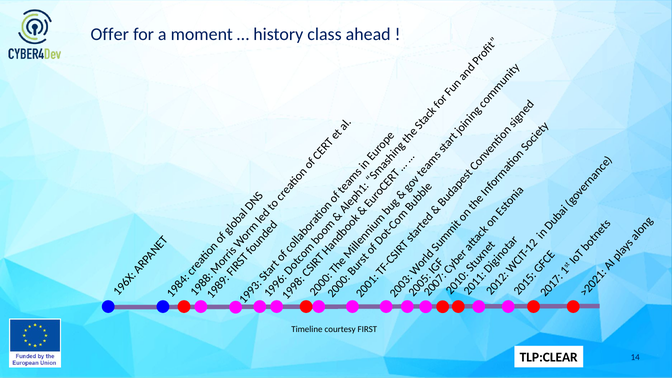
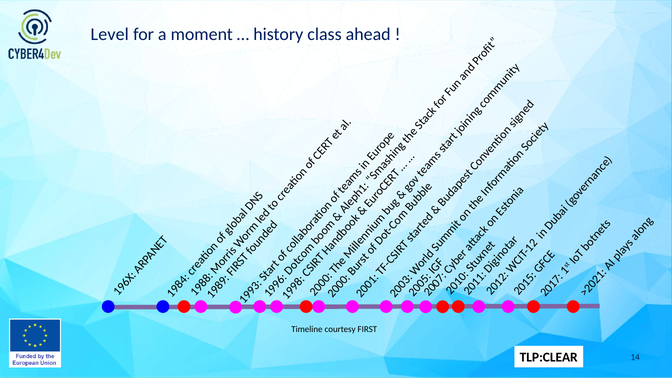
Offer: Offer -> Level (110, 34)
